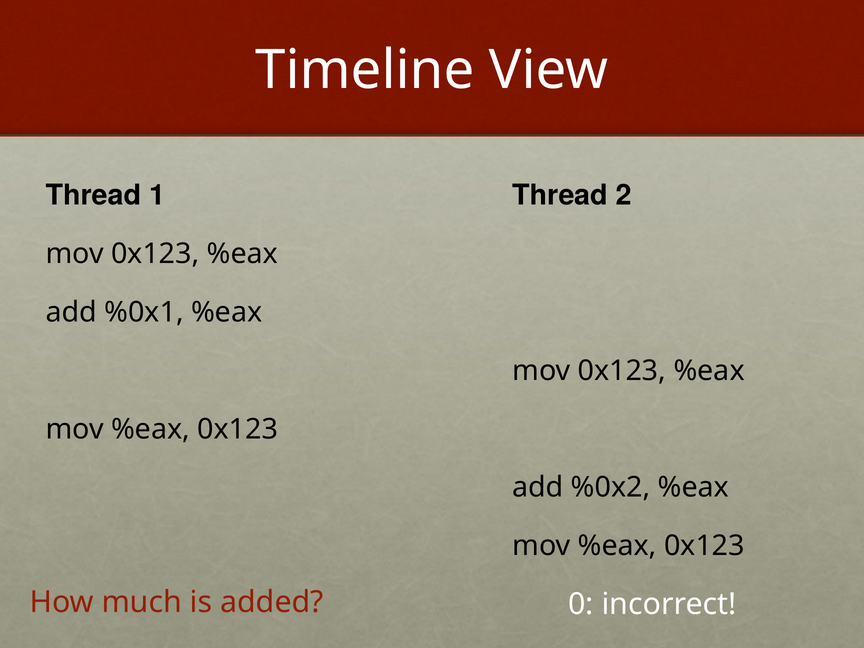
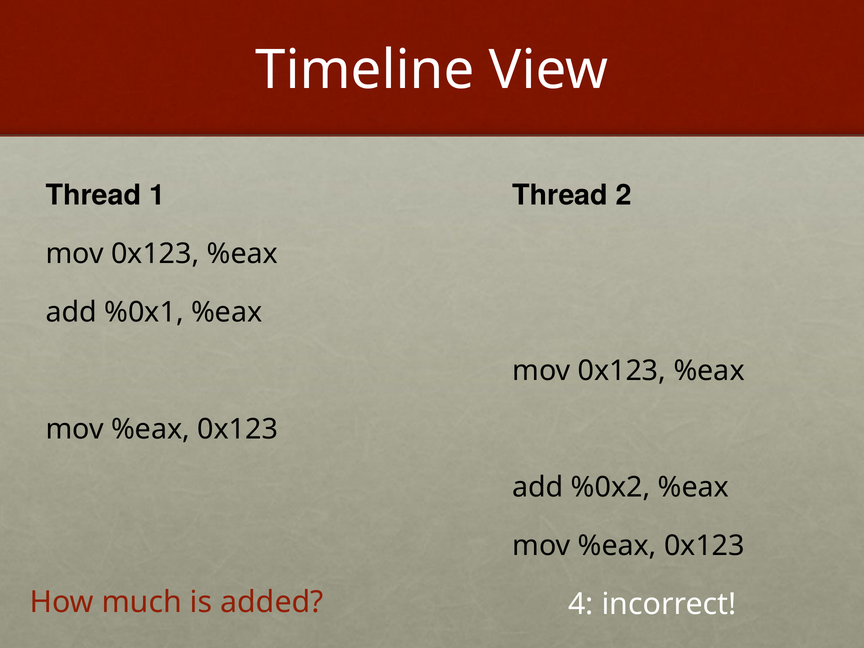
0: 0 -> 4 (581, 604)
